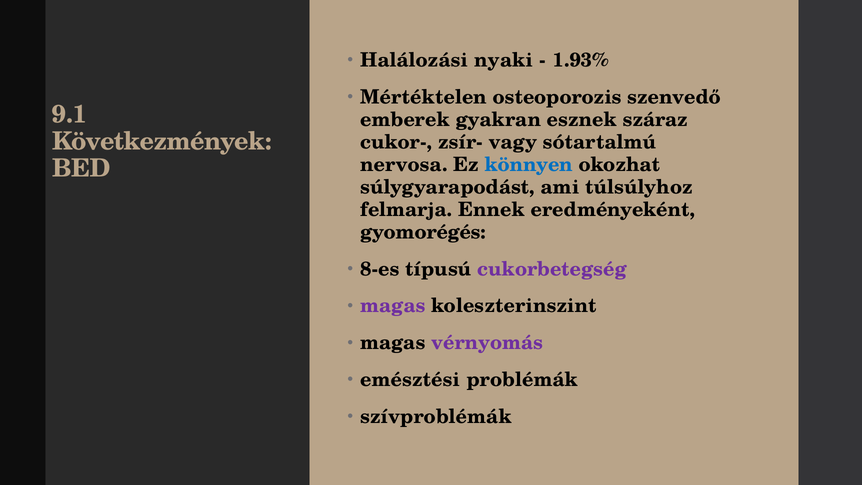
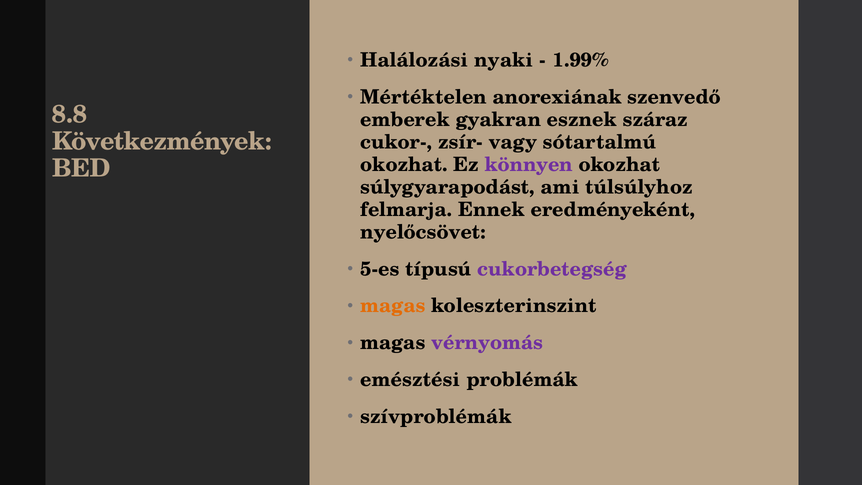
1.93%: 1.93% -> 1.99% (581, 60)
osteoporozis: osteoporozis -> anorexiának (557, 97)
9.1: 9.1 -> 8.8 (70, 114)
nervosa: nervosa -> okozhat (404, 165)
könnyen colour: blue -> purple (529, 165)
gyomorégés: gyomorégés -> nyelőcsövet (423, 232)
8-es: 8-es -> 5-es (380, 269)
magas colour: purple -> orange (393, 306)
